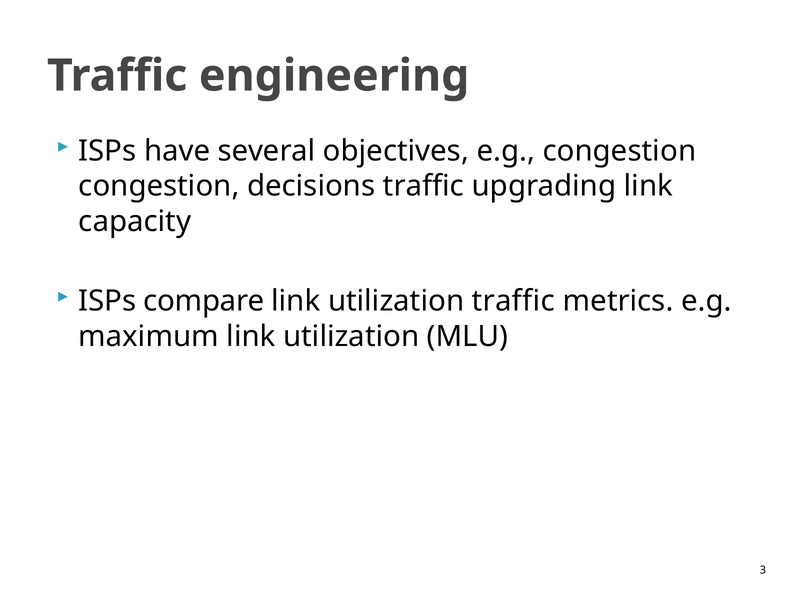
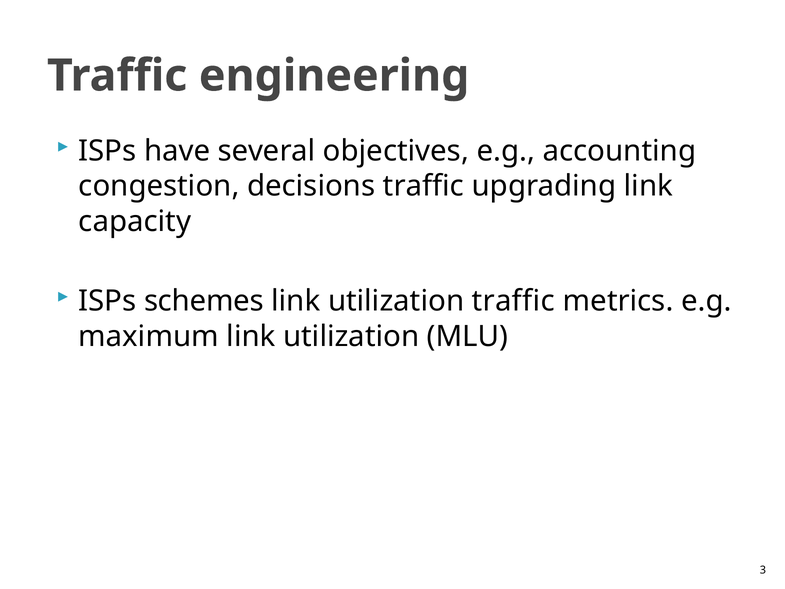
e.g congestion: congestion -> accounting (619, 151)
compare: compare -> schemes (204, 301)
